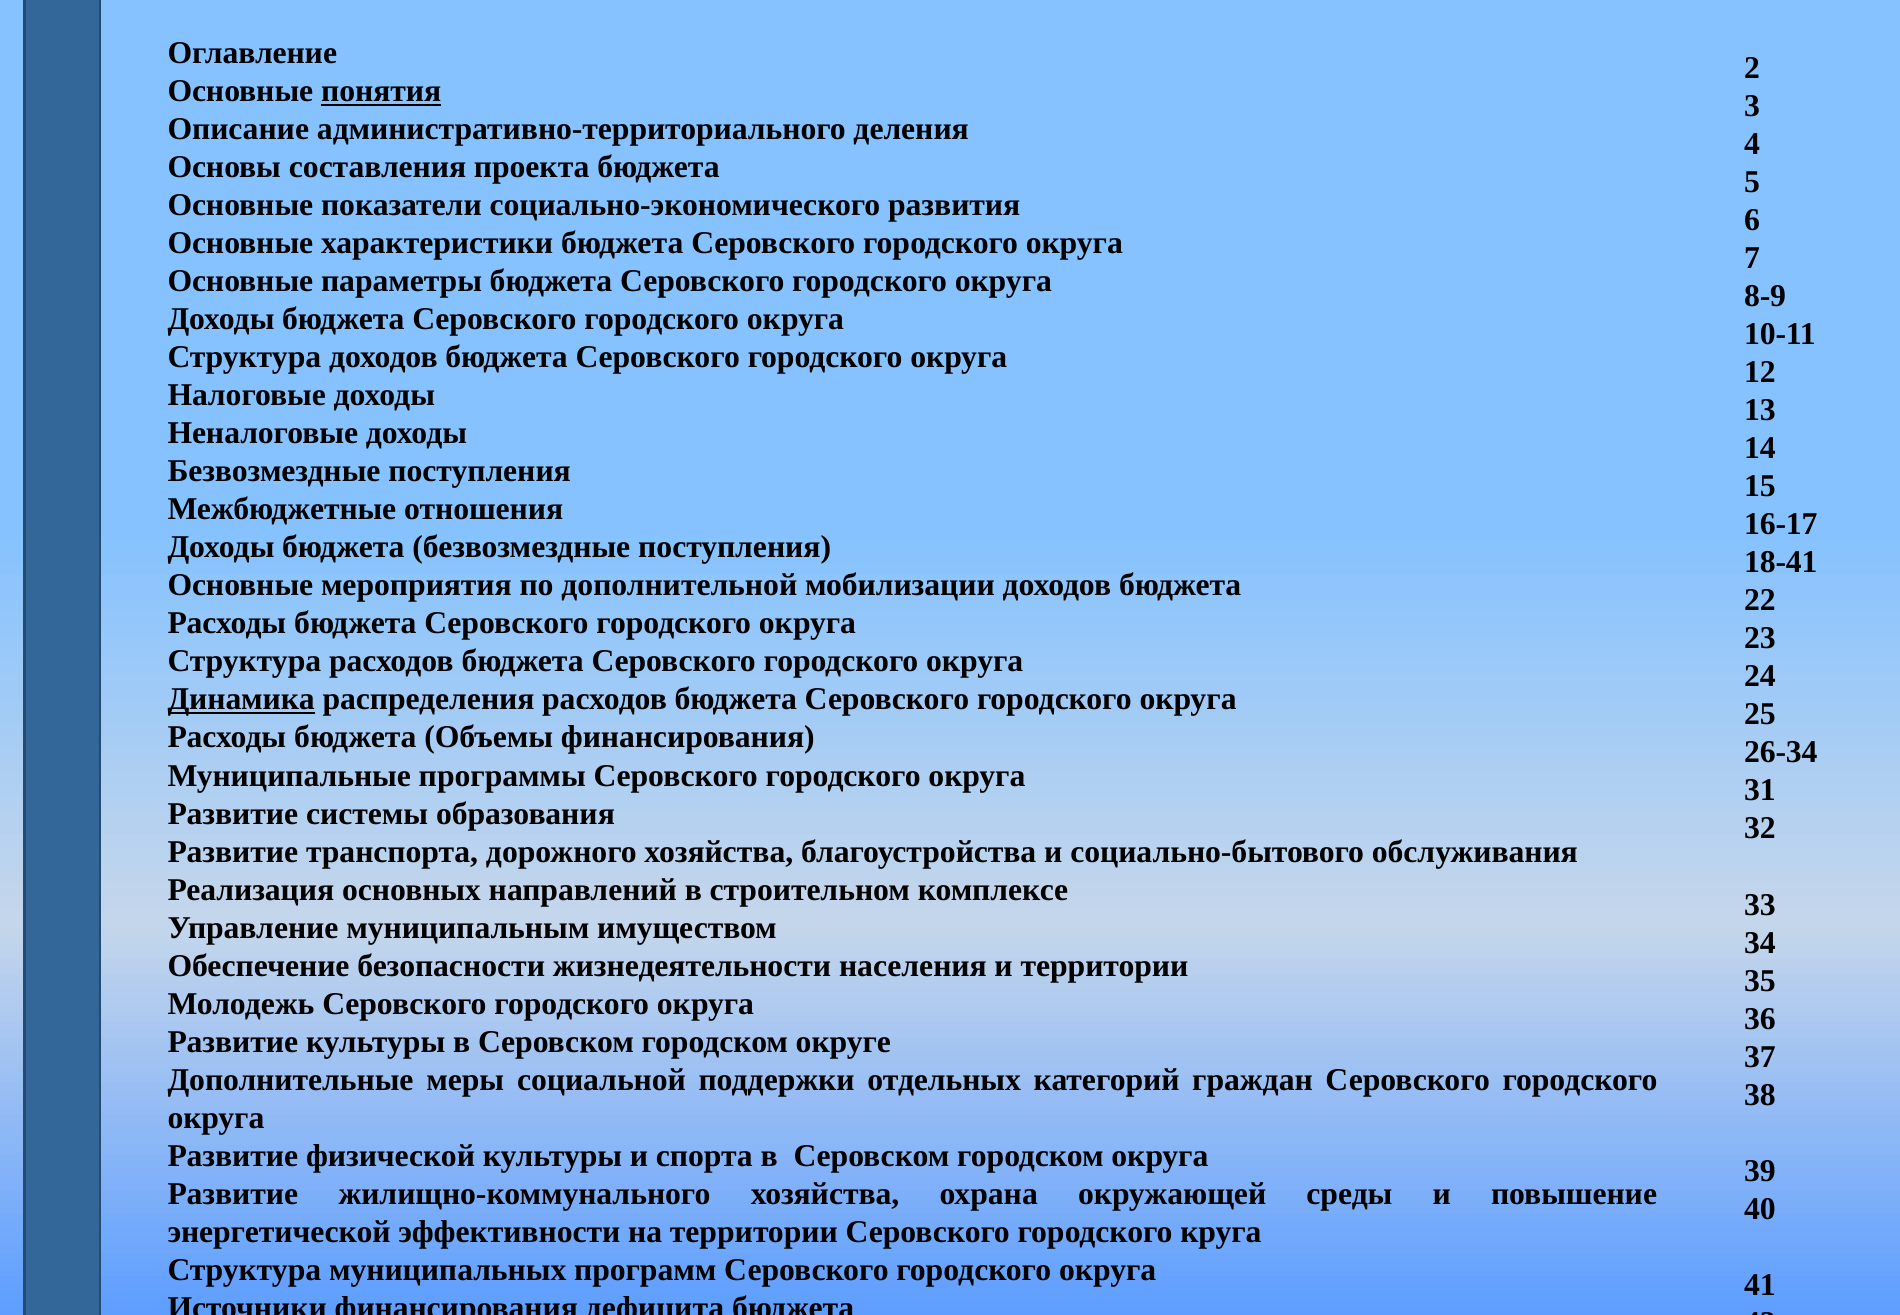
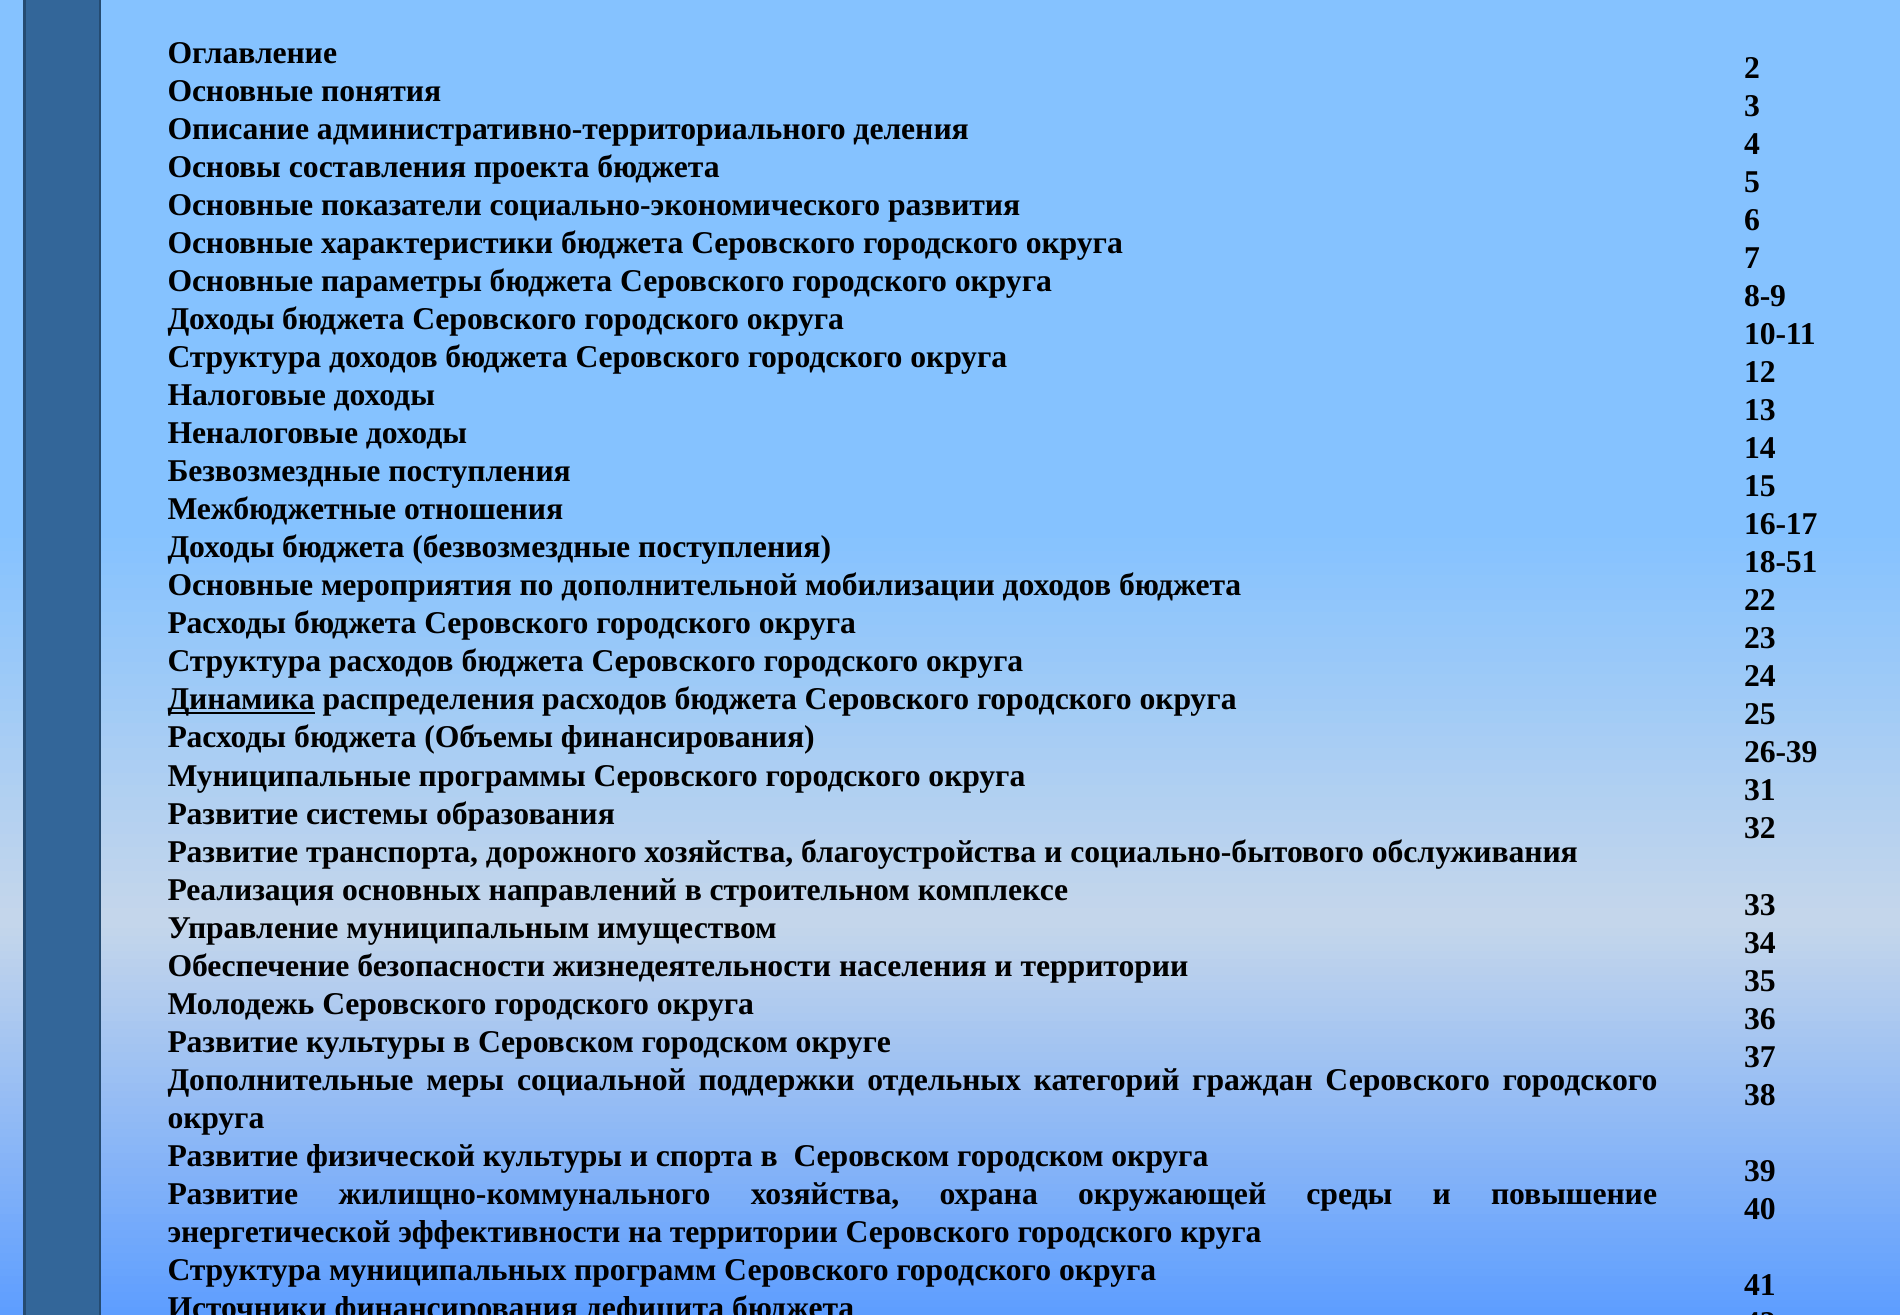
понятия underline: present -> none (381, 91)
18-41: 18-41 -> 18-51 (1781, 562)
26-34: 26-34 -> 26-39 (1781, 753)
